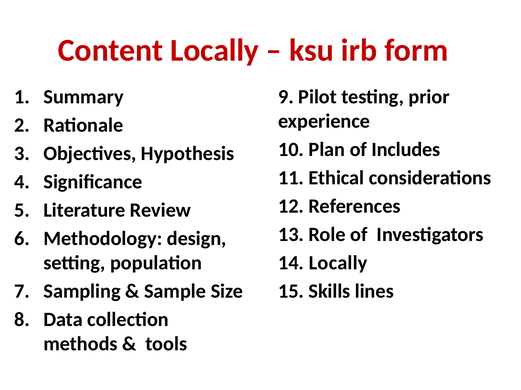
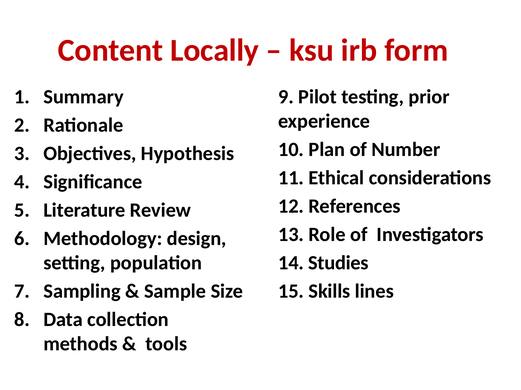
Includes: Includes -> Number (406, 150)
14 Locally: Locally -> Studies (338, 263)
